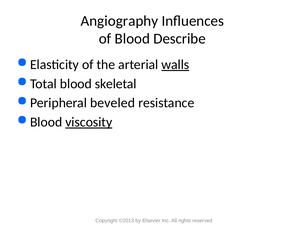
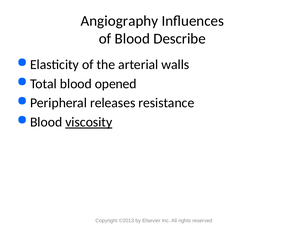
walls underline: present -> none (175, 65)
skeletal: skeletal -> opened (116, 84)
beveled: beveled -> releases (113, 103)
